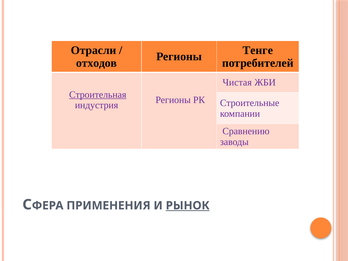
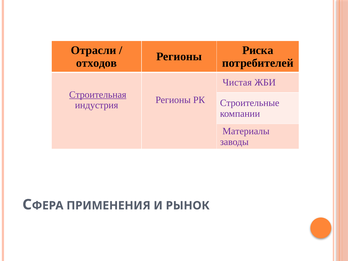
Тенге: Тенге -> Риска (258, 50)
Сравнению: Сравнению -> Материалы (246, 131)
РЫНОК underline: present -> none (188, 206)
